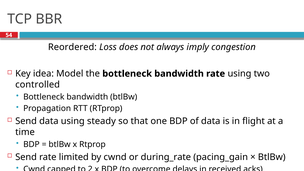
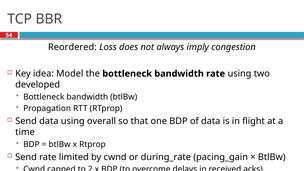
controlled: controlled -> developed (38, 85)
steady: steady -> overall (101, 121)
